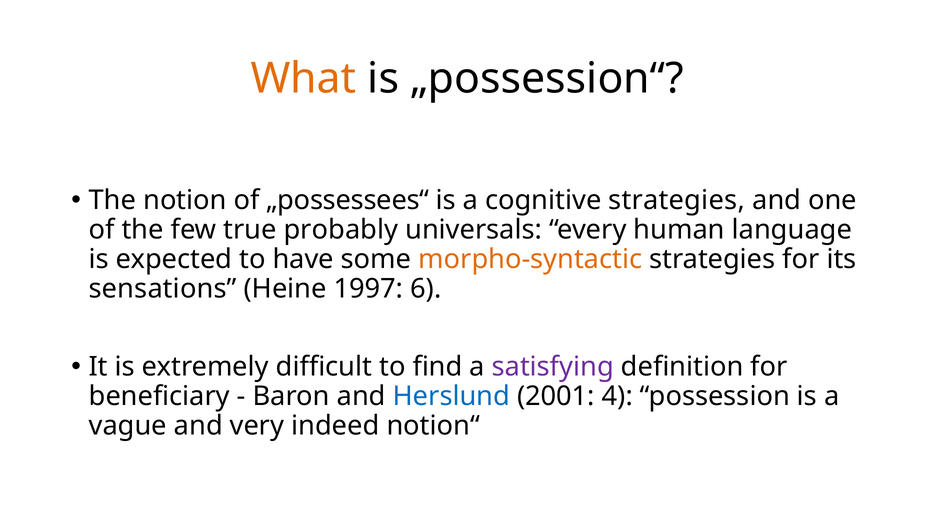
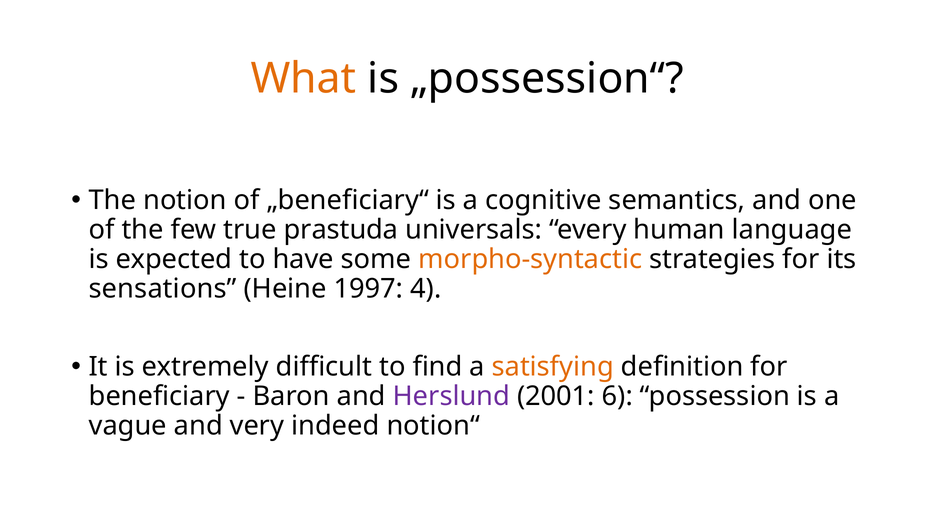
„possessees“: „possessees“ -> „beneficiary“ (348, 200)
cognitive strategies: strategies -> semantics (677, 200)
probably: probably -> prastuda (341, 230)
6: 6 -> 4 (426, 289)
satisfying colour: purple -> orange (553, 367)
Herslund colour: blue -> purple (451, 396)
4: 4 -> 6 (617, 396)
